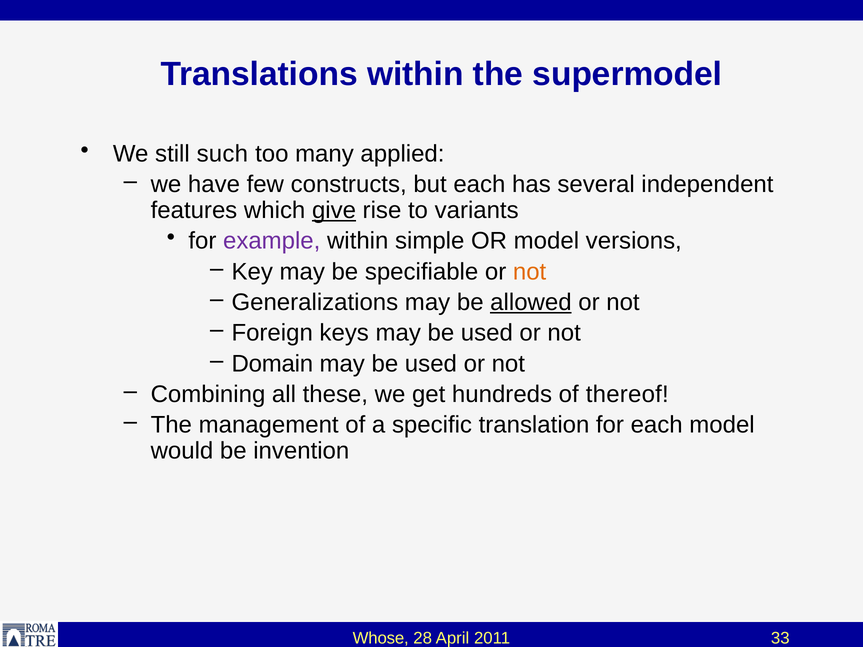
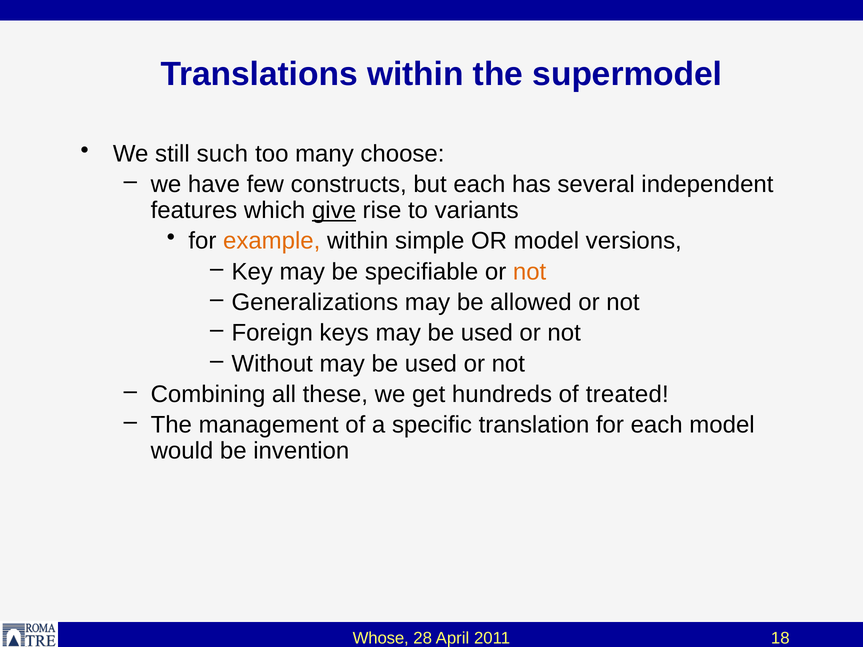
applied: applied -> choose (402, 154)
example colour: purple -> orange (272, 241)
allowed underline: present -> none (531, 302)
Domain: Domain -> Without (272, 364)
thereof: thereof -> treated (627, 394)
33: 33 -> 18 (780, 638)
